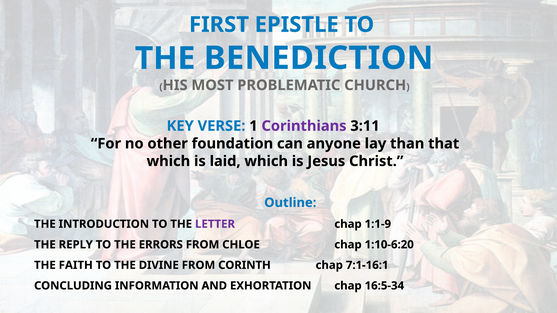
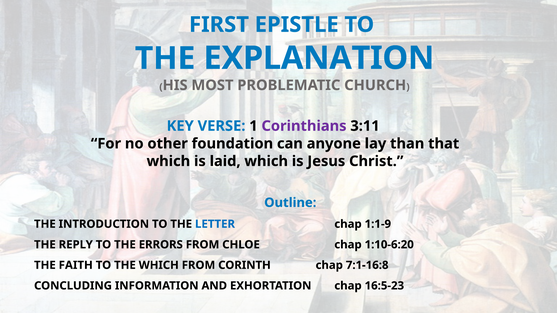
BENEDICTION: BENEDICTION -> EXPLANATION (319, 58)
LETTER colour: purple -> blue (215, 224)
THE DIVINE: DIVINE -> WHICH (159, 265)
7:1-16:1: 7:1-16:1 -> 7:1-16:8 (367, 265)
16:5-34: 16:5-34 -> 16:5-23 (384, 286)
